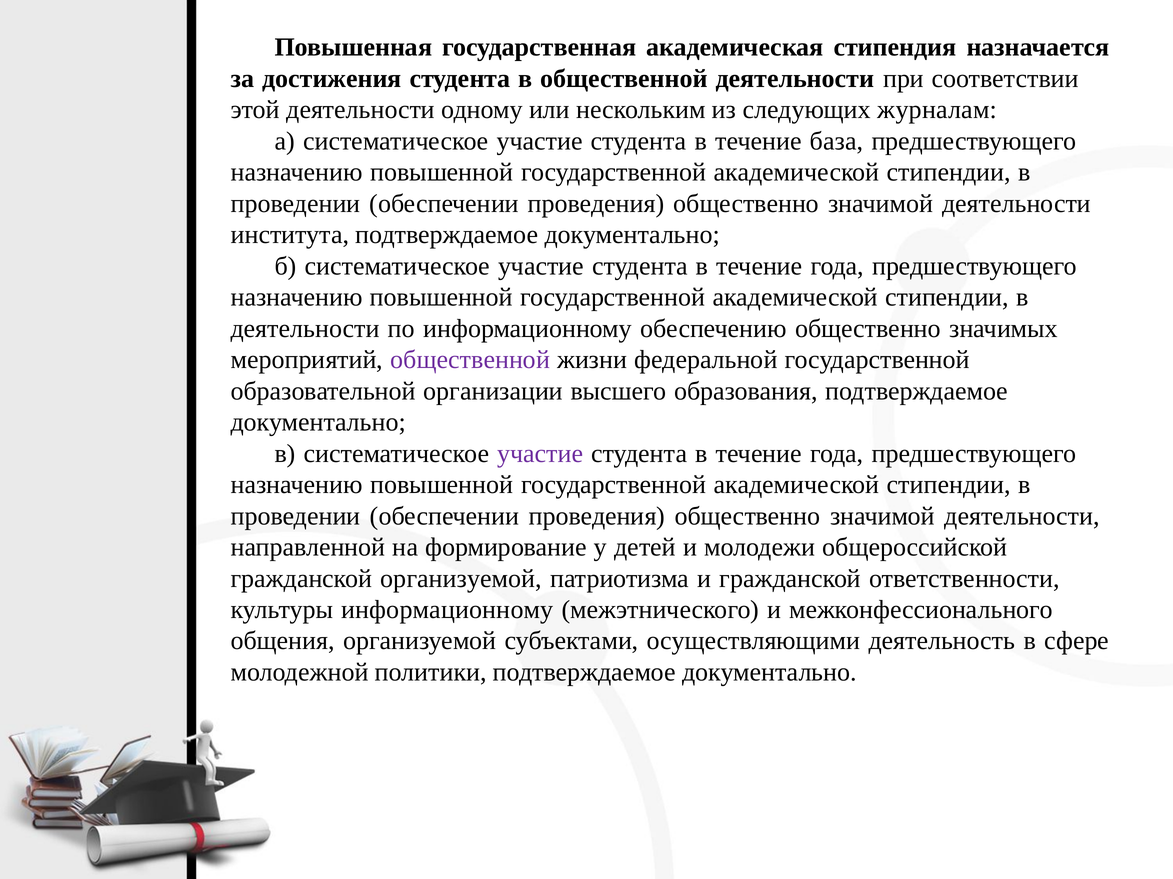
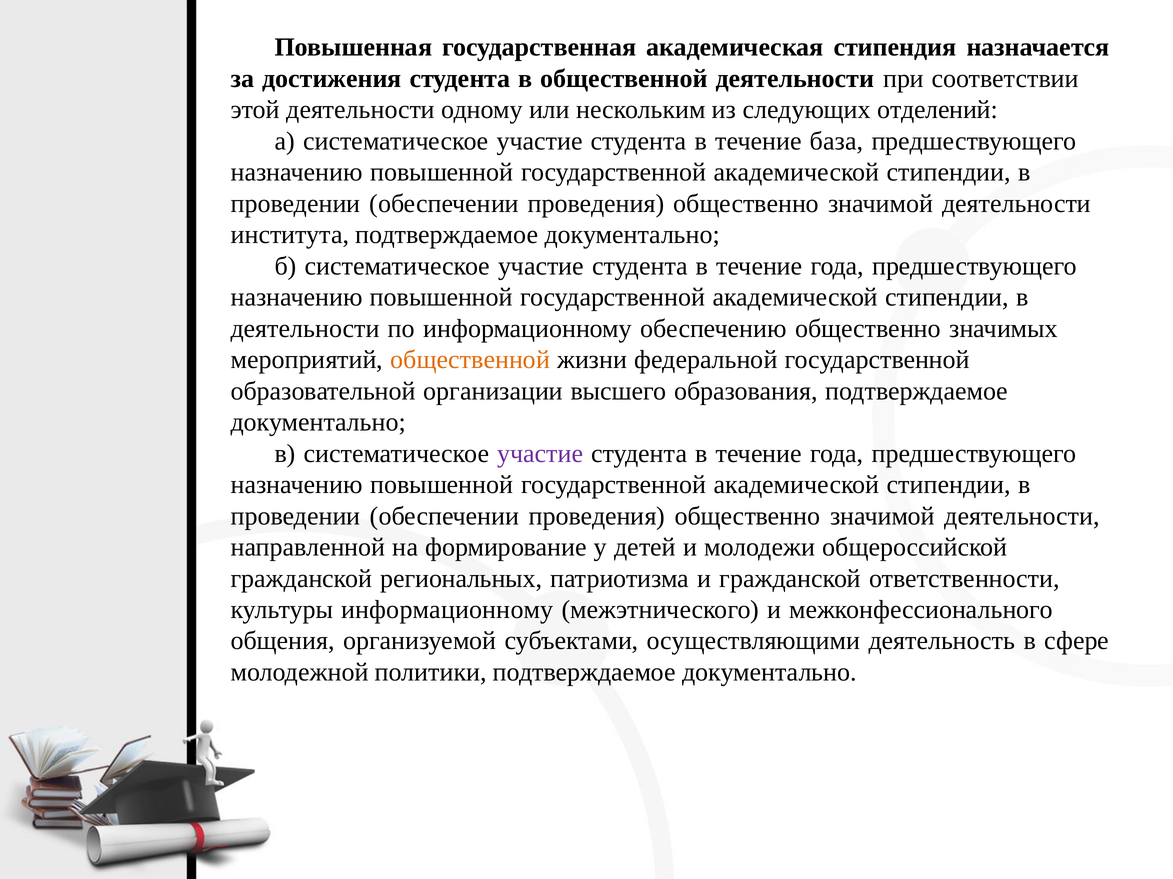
журналам: журналам -> отделений (938, 110)
общественной colour: purple -> orange (470, 360)
гражданской организуемой: организуемой -> региональных (461, 579)
